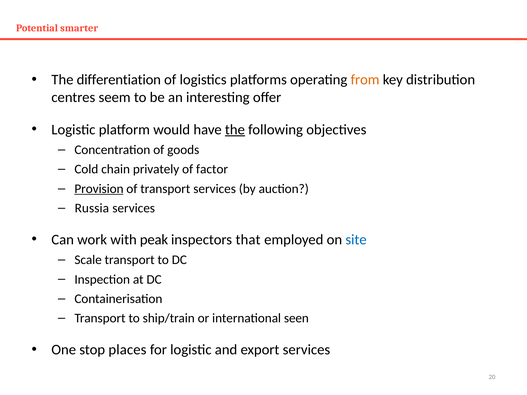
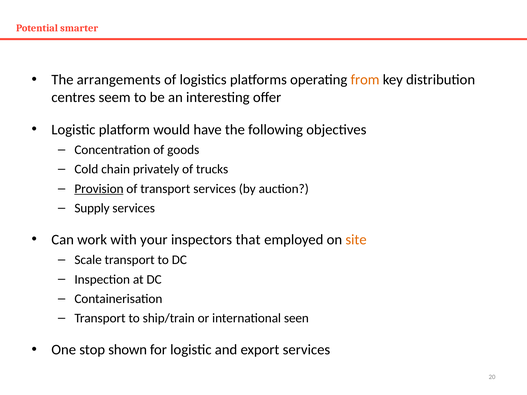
differentiation: differentiation -> arrangements (119, 80)
the underline: present -> none (235, 130)
factor: factor -> trucks (212, 169)
Russia: Russia -> Supply (92, 208)
peak: peak -> your (154, 240)
site colour: blue -> orange (356, 240)
places: places -> shown (128, 350)
